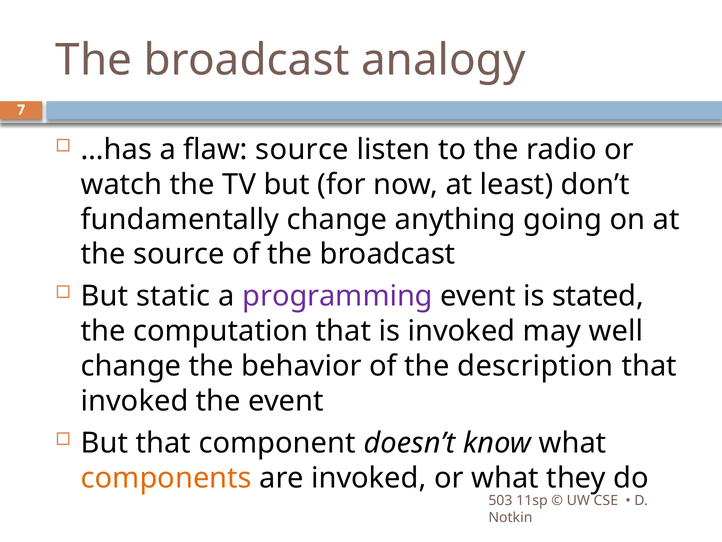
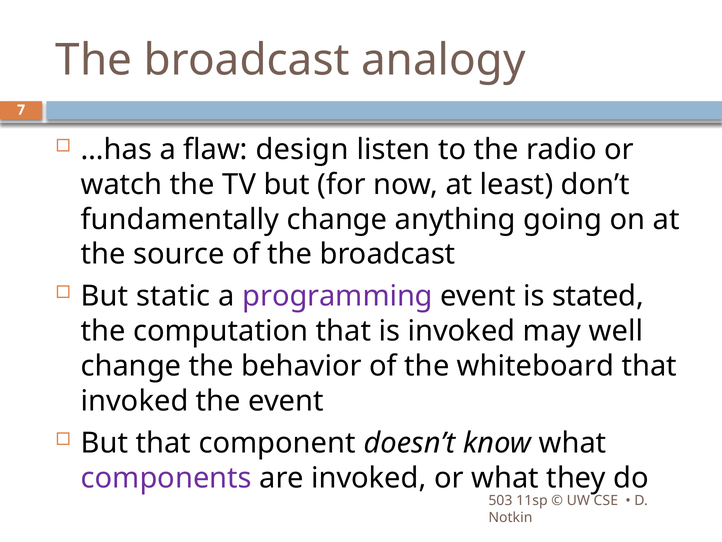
flaw source: source -> design (302, 149)
description: description -> whiteboard (536, 366)
components colour: orange -> purple (166, 478)
